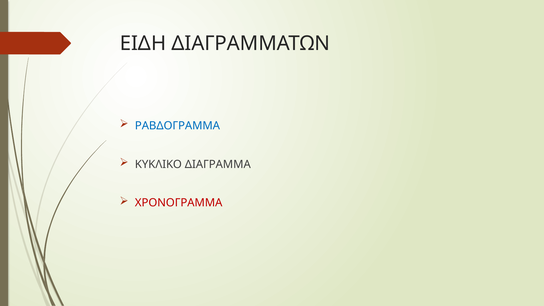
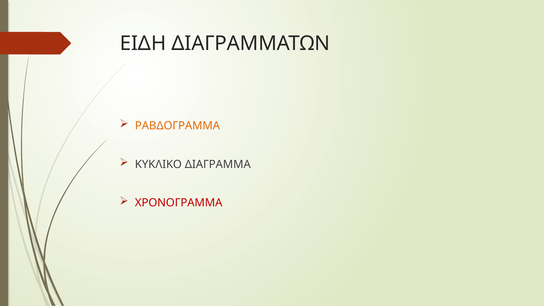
ΡΑΒΔΟΓΡΑΜΜΑ colour: blue -> orange (177, 126)
